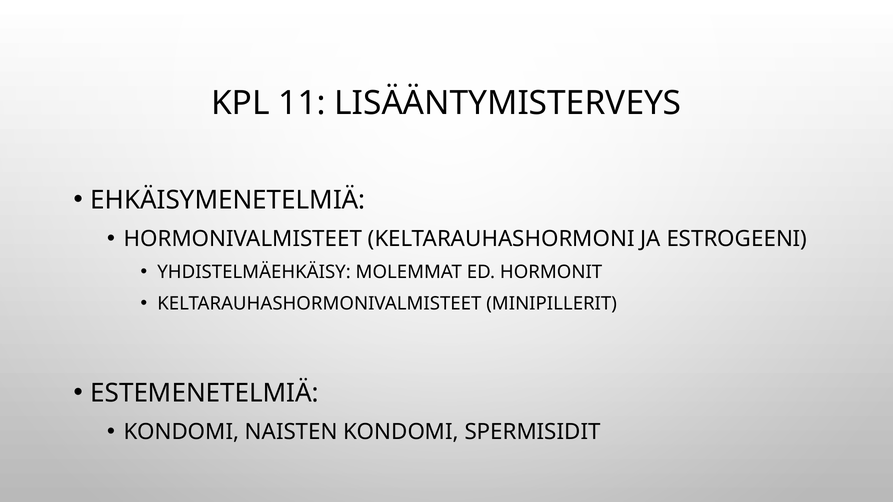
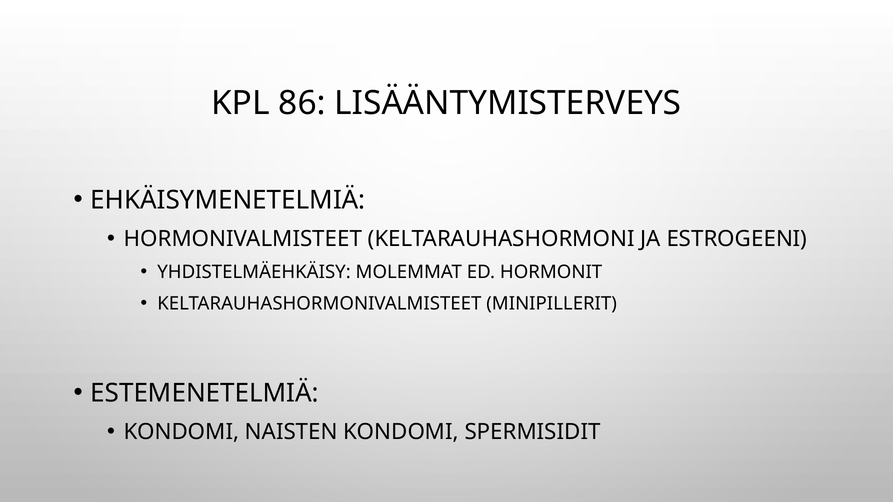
11: 11 -> 86 (302, 104)
